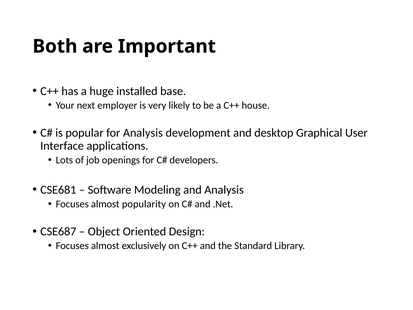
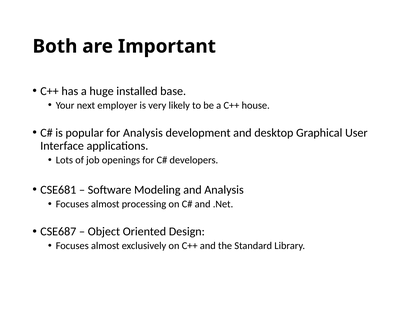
popularity: popularity -> processing (144, 204)
